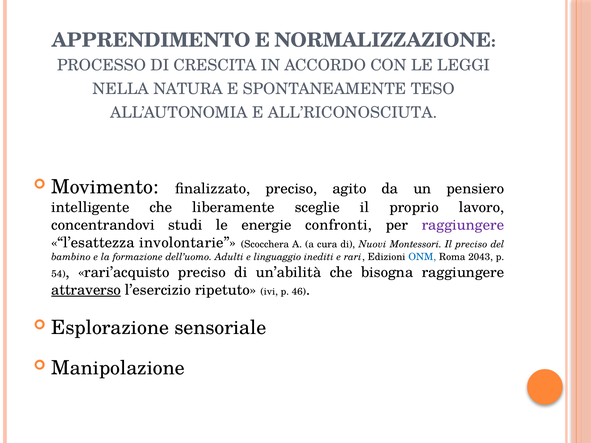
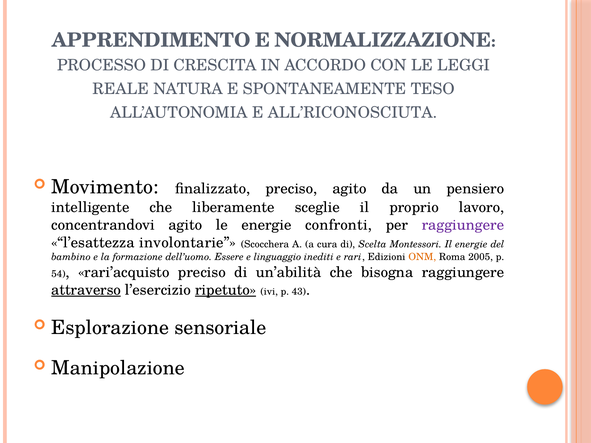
NELLA: NELLA -> REALE (121, 89)
concentrandovi studi: studi -> agito (185, 225)
Nuovi: Nuovi -> Scelta (373, 244)
Il preciso: preciso -> energie (471, 244)
Adulti: Adulti -> Essere (229, 257)
ONM colour: blue -> orange (422, 257)
2043: 2043 -> 2005 (481, 257)
ripetuto underline: none -> present (226, 290)
46: 46 -> 43 (299, 292)
